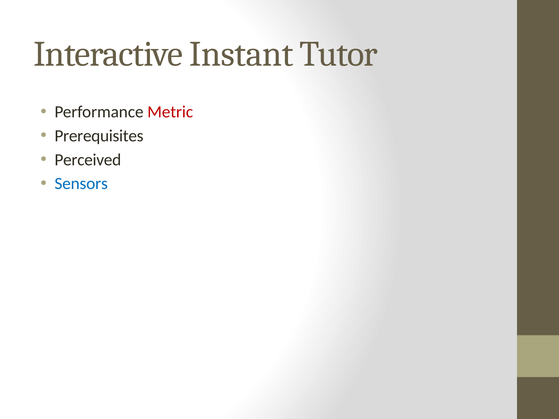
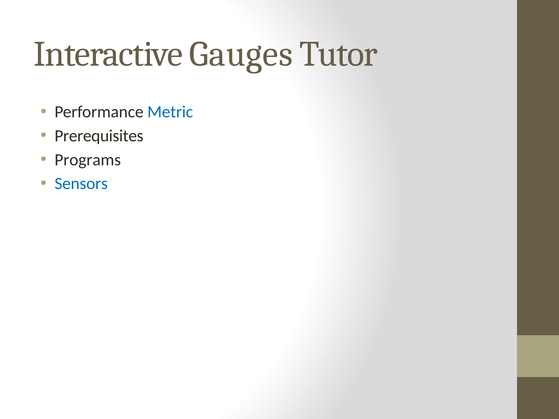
Instant: Instant -> Gauges (241, 54)
Metric colour: red -> blue (170, 112)
Perceived: Perceived -> Programs (88, 160)
